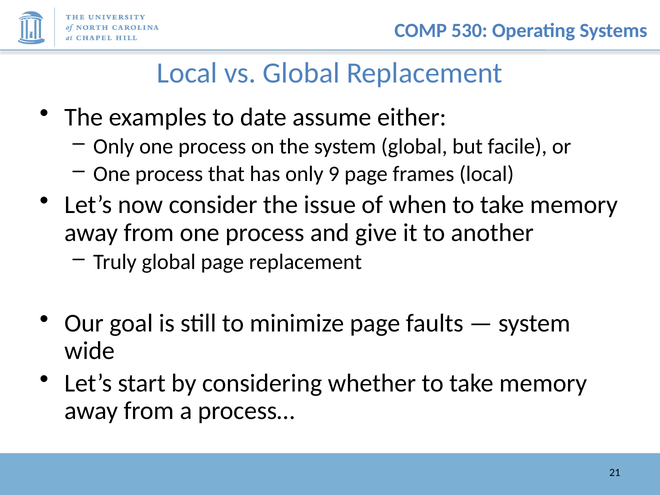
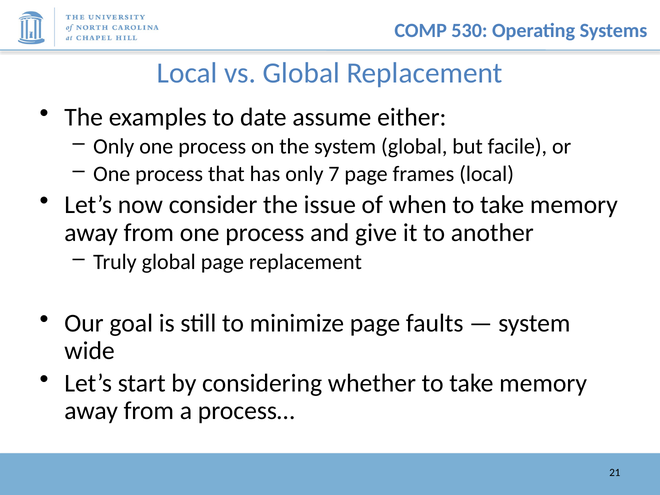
9: 9 -> 7 (334, 174)
